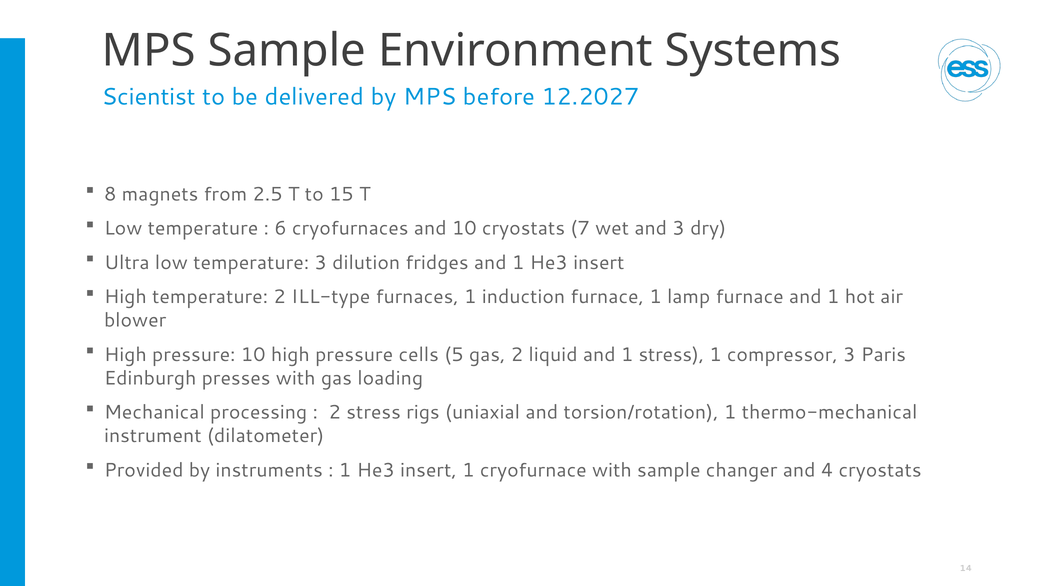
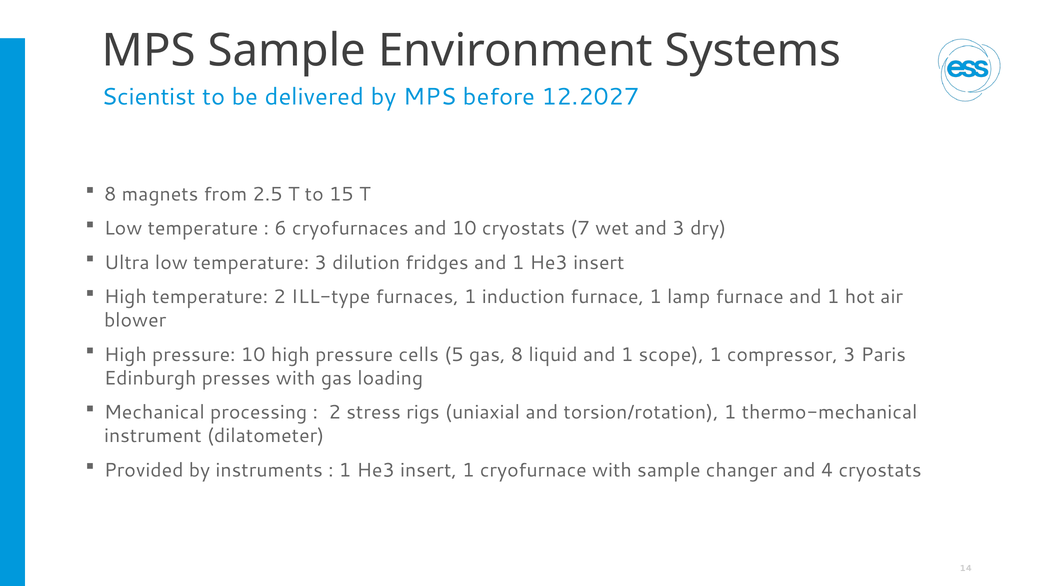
gas 2: 2 -> 8 (517, 354)
1 stress: stress -> scope (671, 354)
